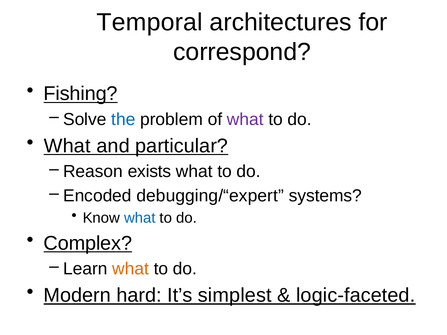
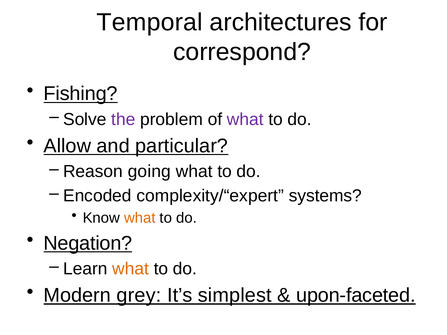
the colour: blue -> purple (123, 119)
What: What -> Allow (67, 146)
exists: exists -> going (149, 172)
debugging/“expert: debugging/“expert -> complexity/“expert (210, 196)
what colour: blue -> orange (140, 218)
Complex: Complex -> Negation (88, 243)
hard: hard -> grey (139, 296)
logic-faceted: logic-faceted -> upon-faceted (356, 296)
